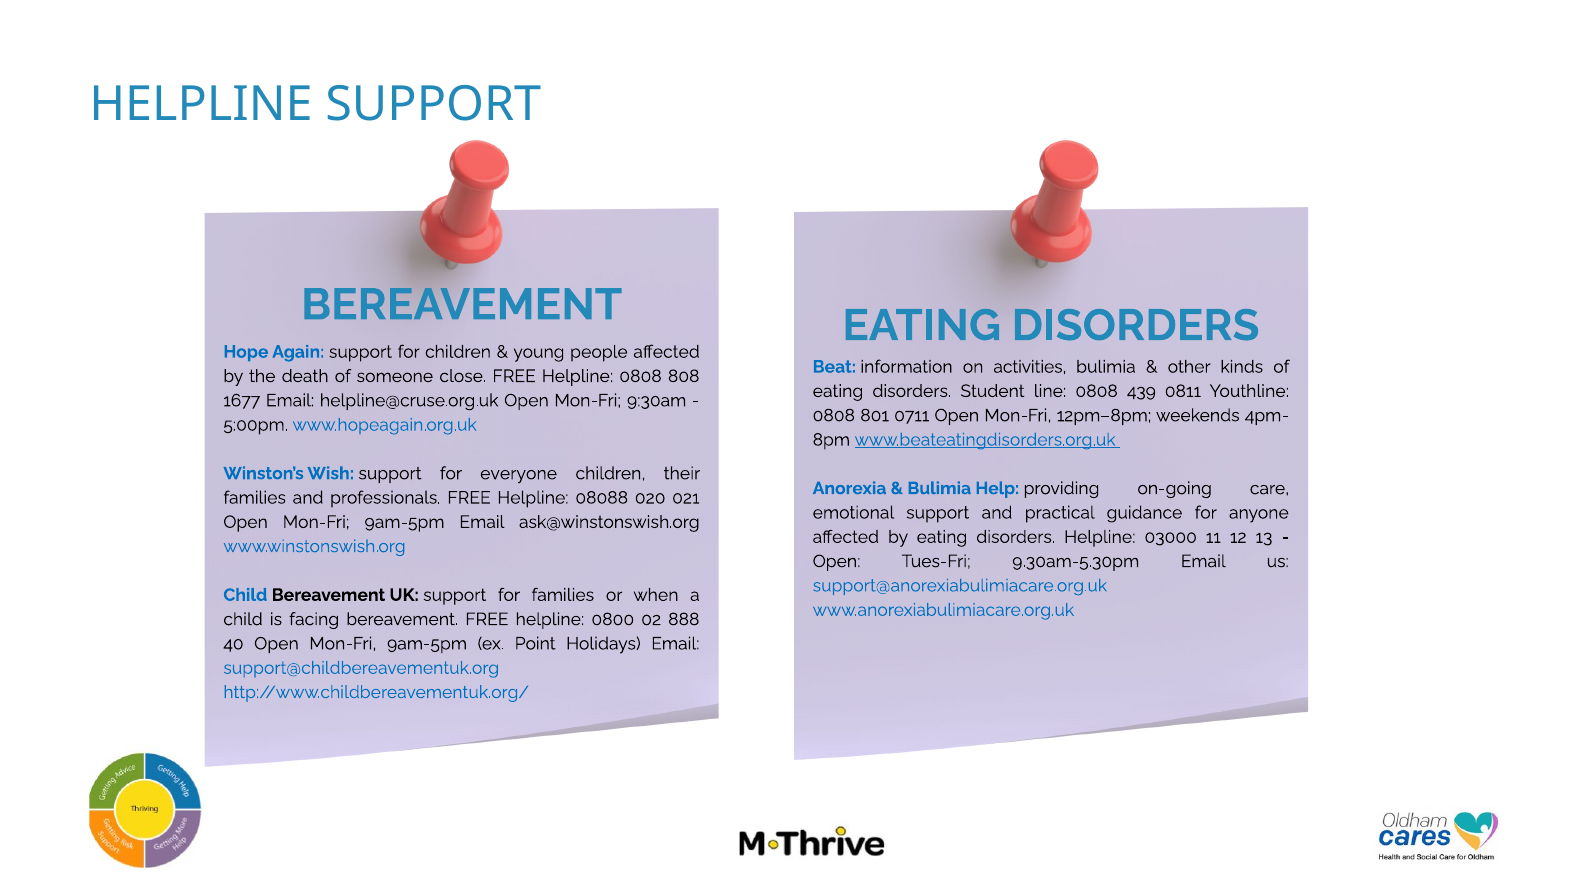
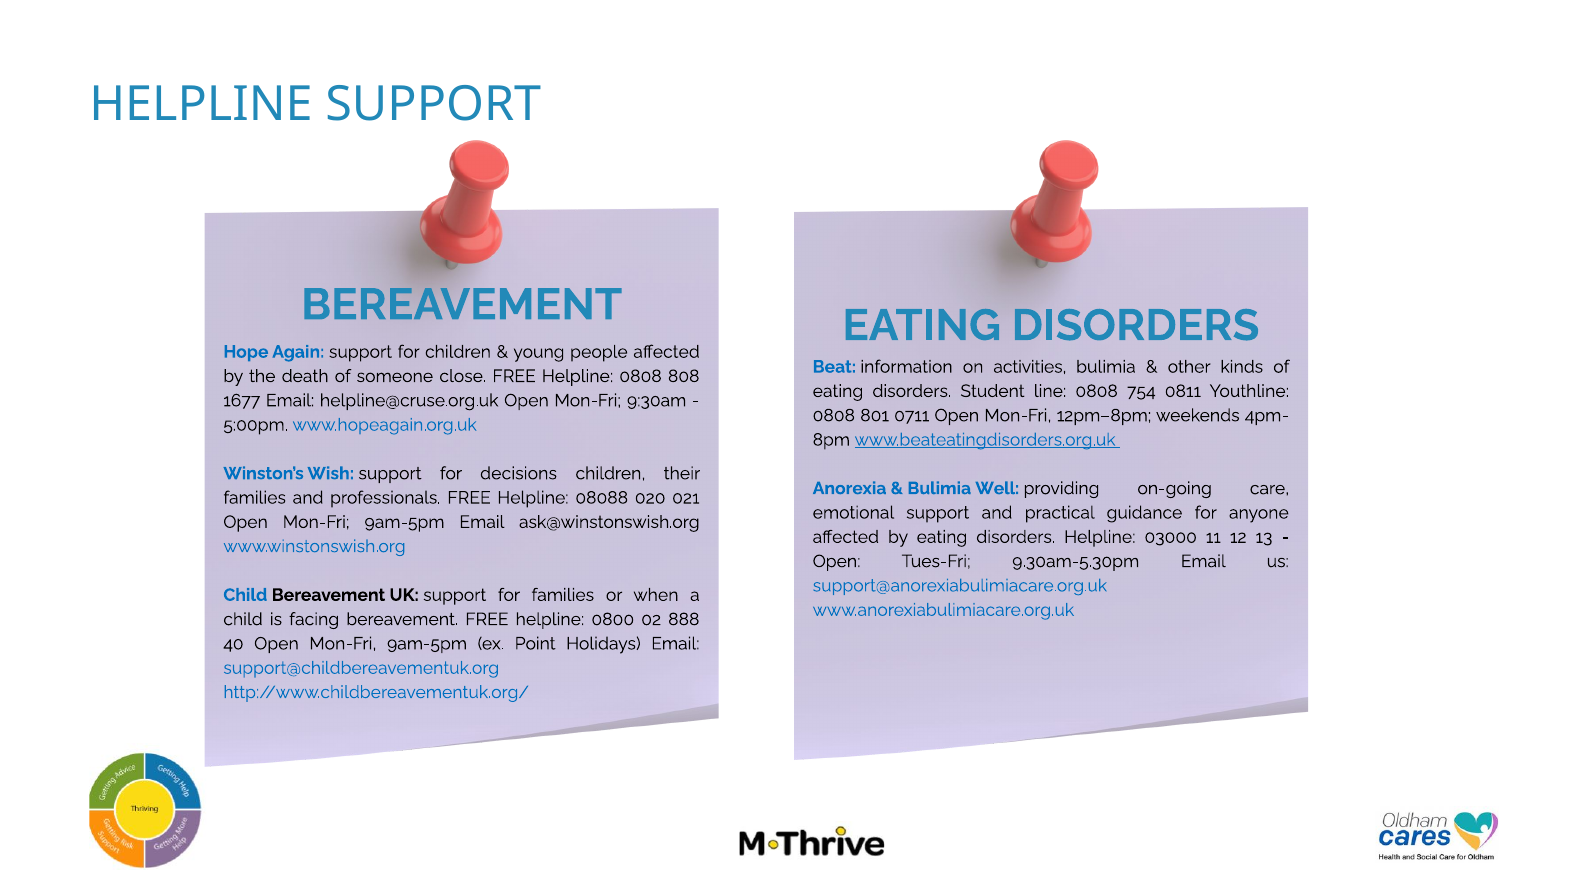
439: 439 -> 754 (1141, 391)
everyone: everyone -> decisions (519, 474)
Help: Help -> Well (997, 489)
